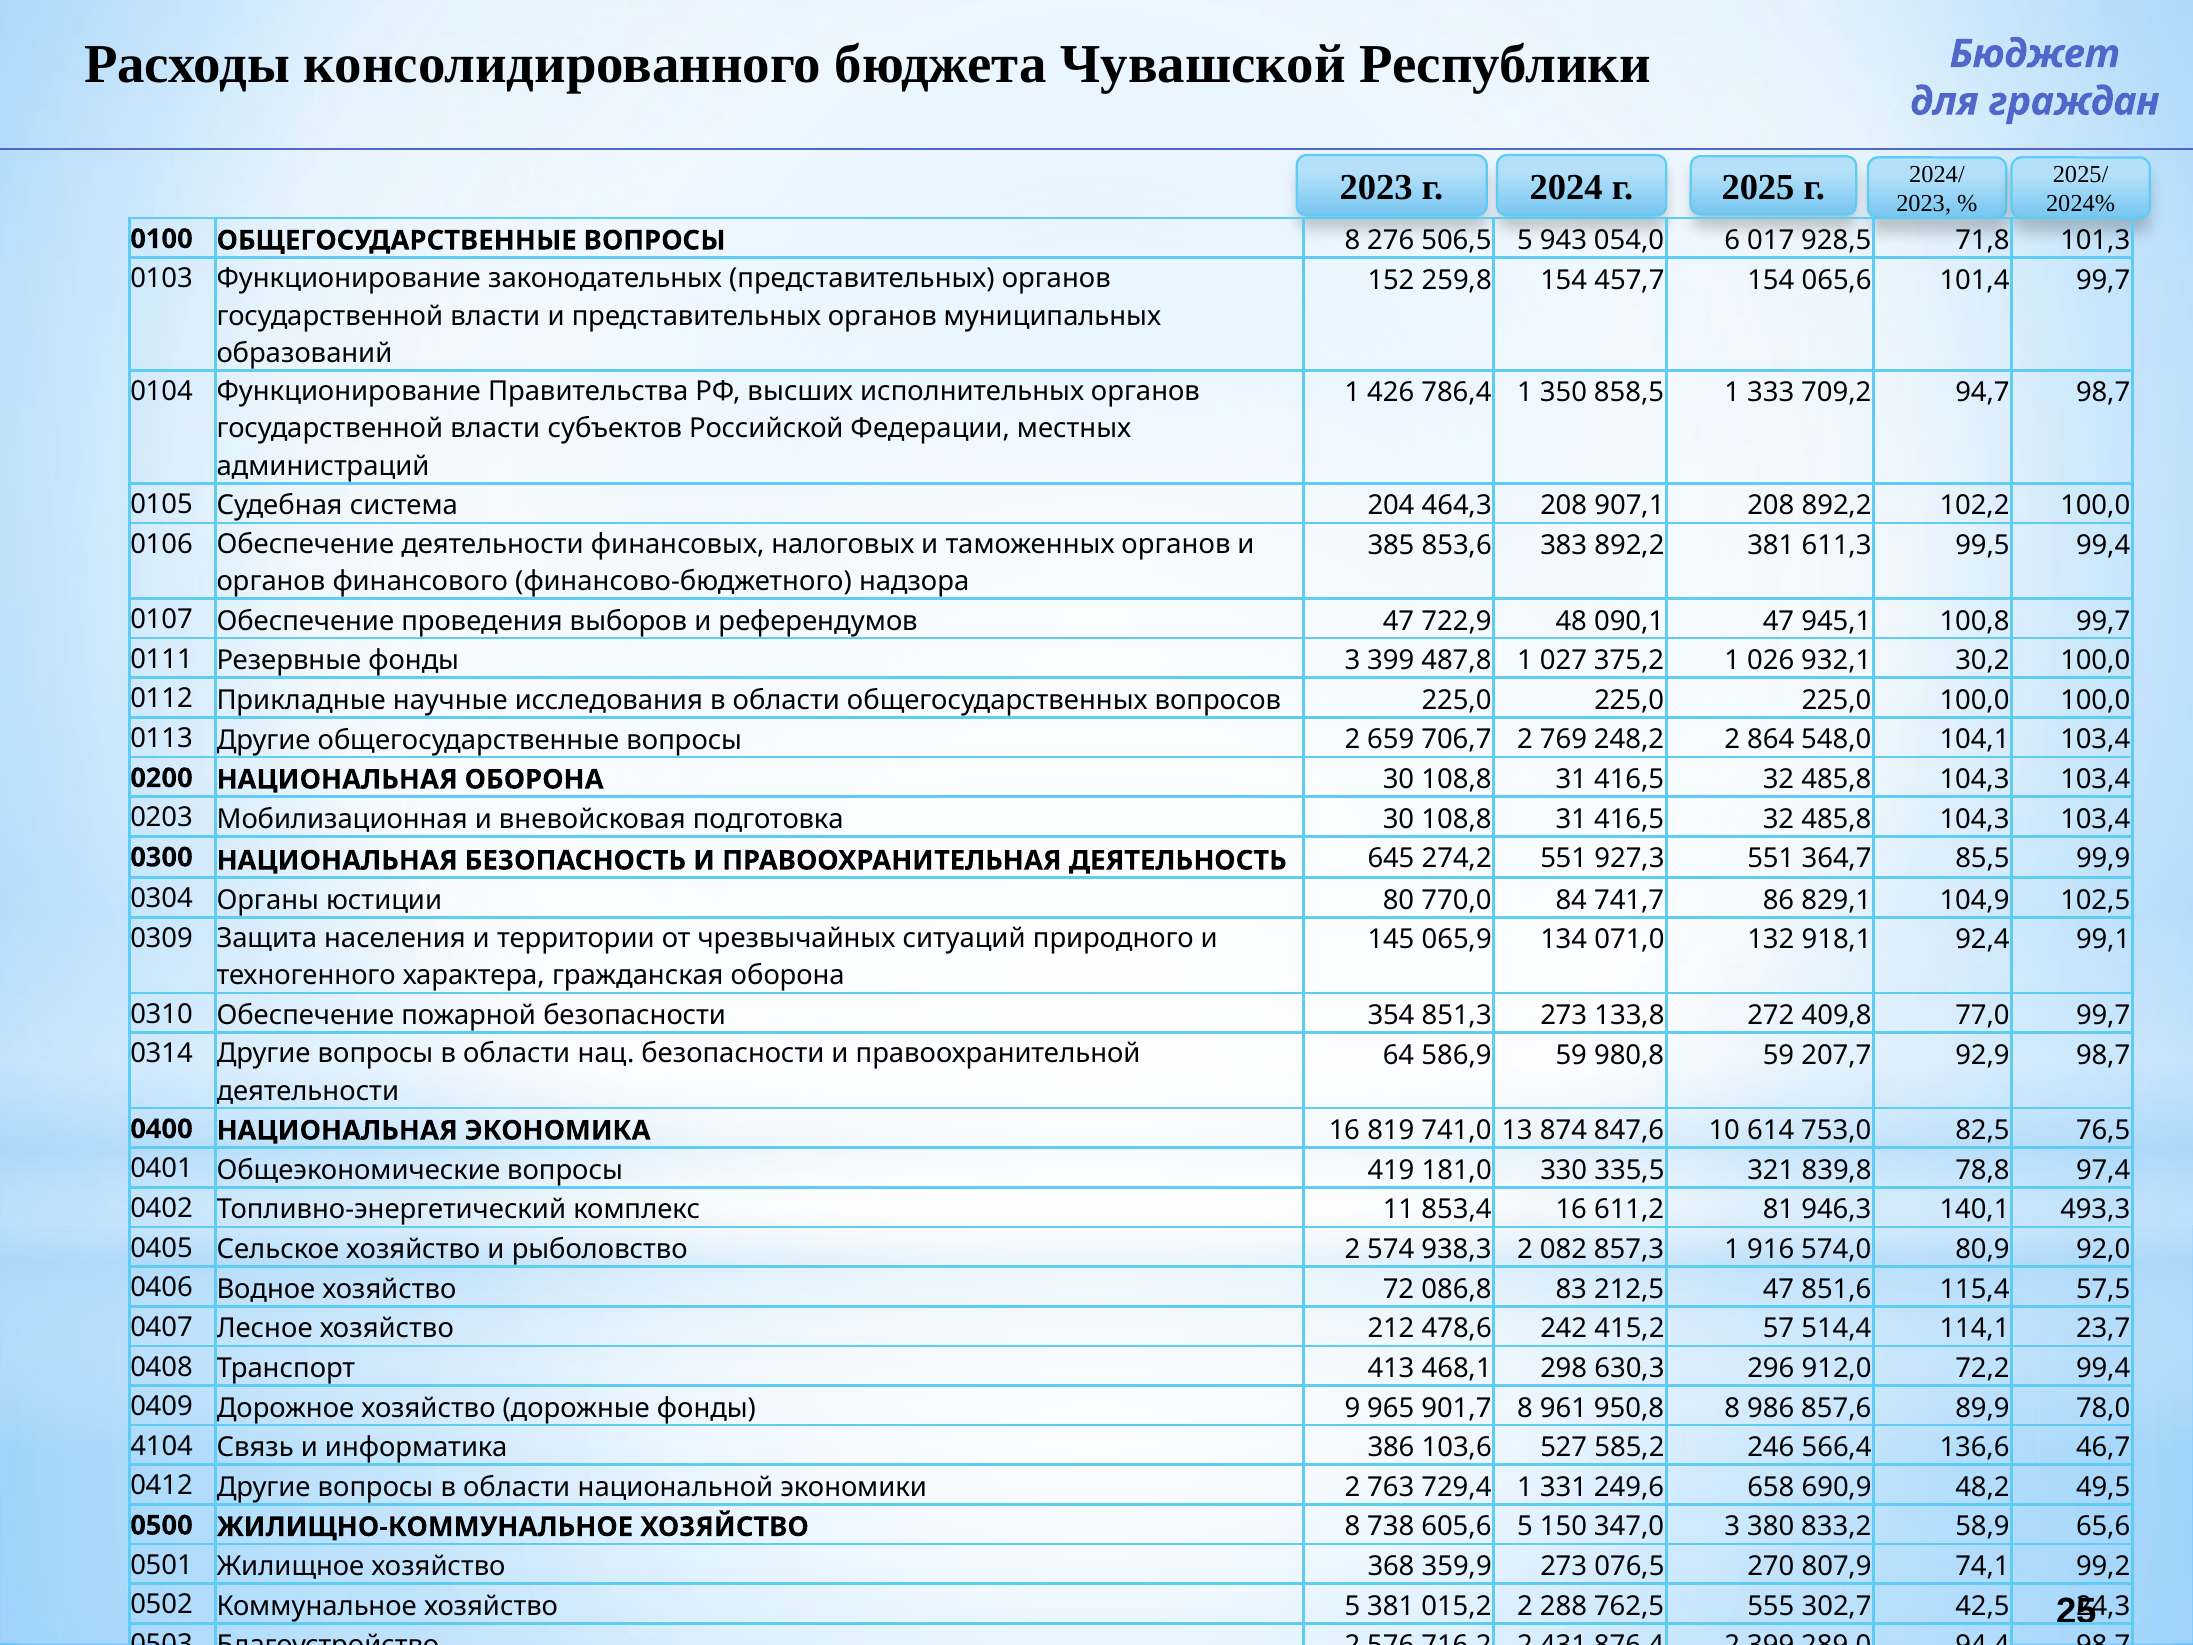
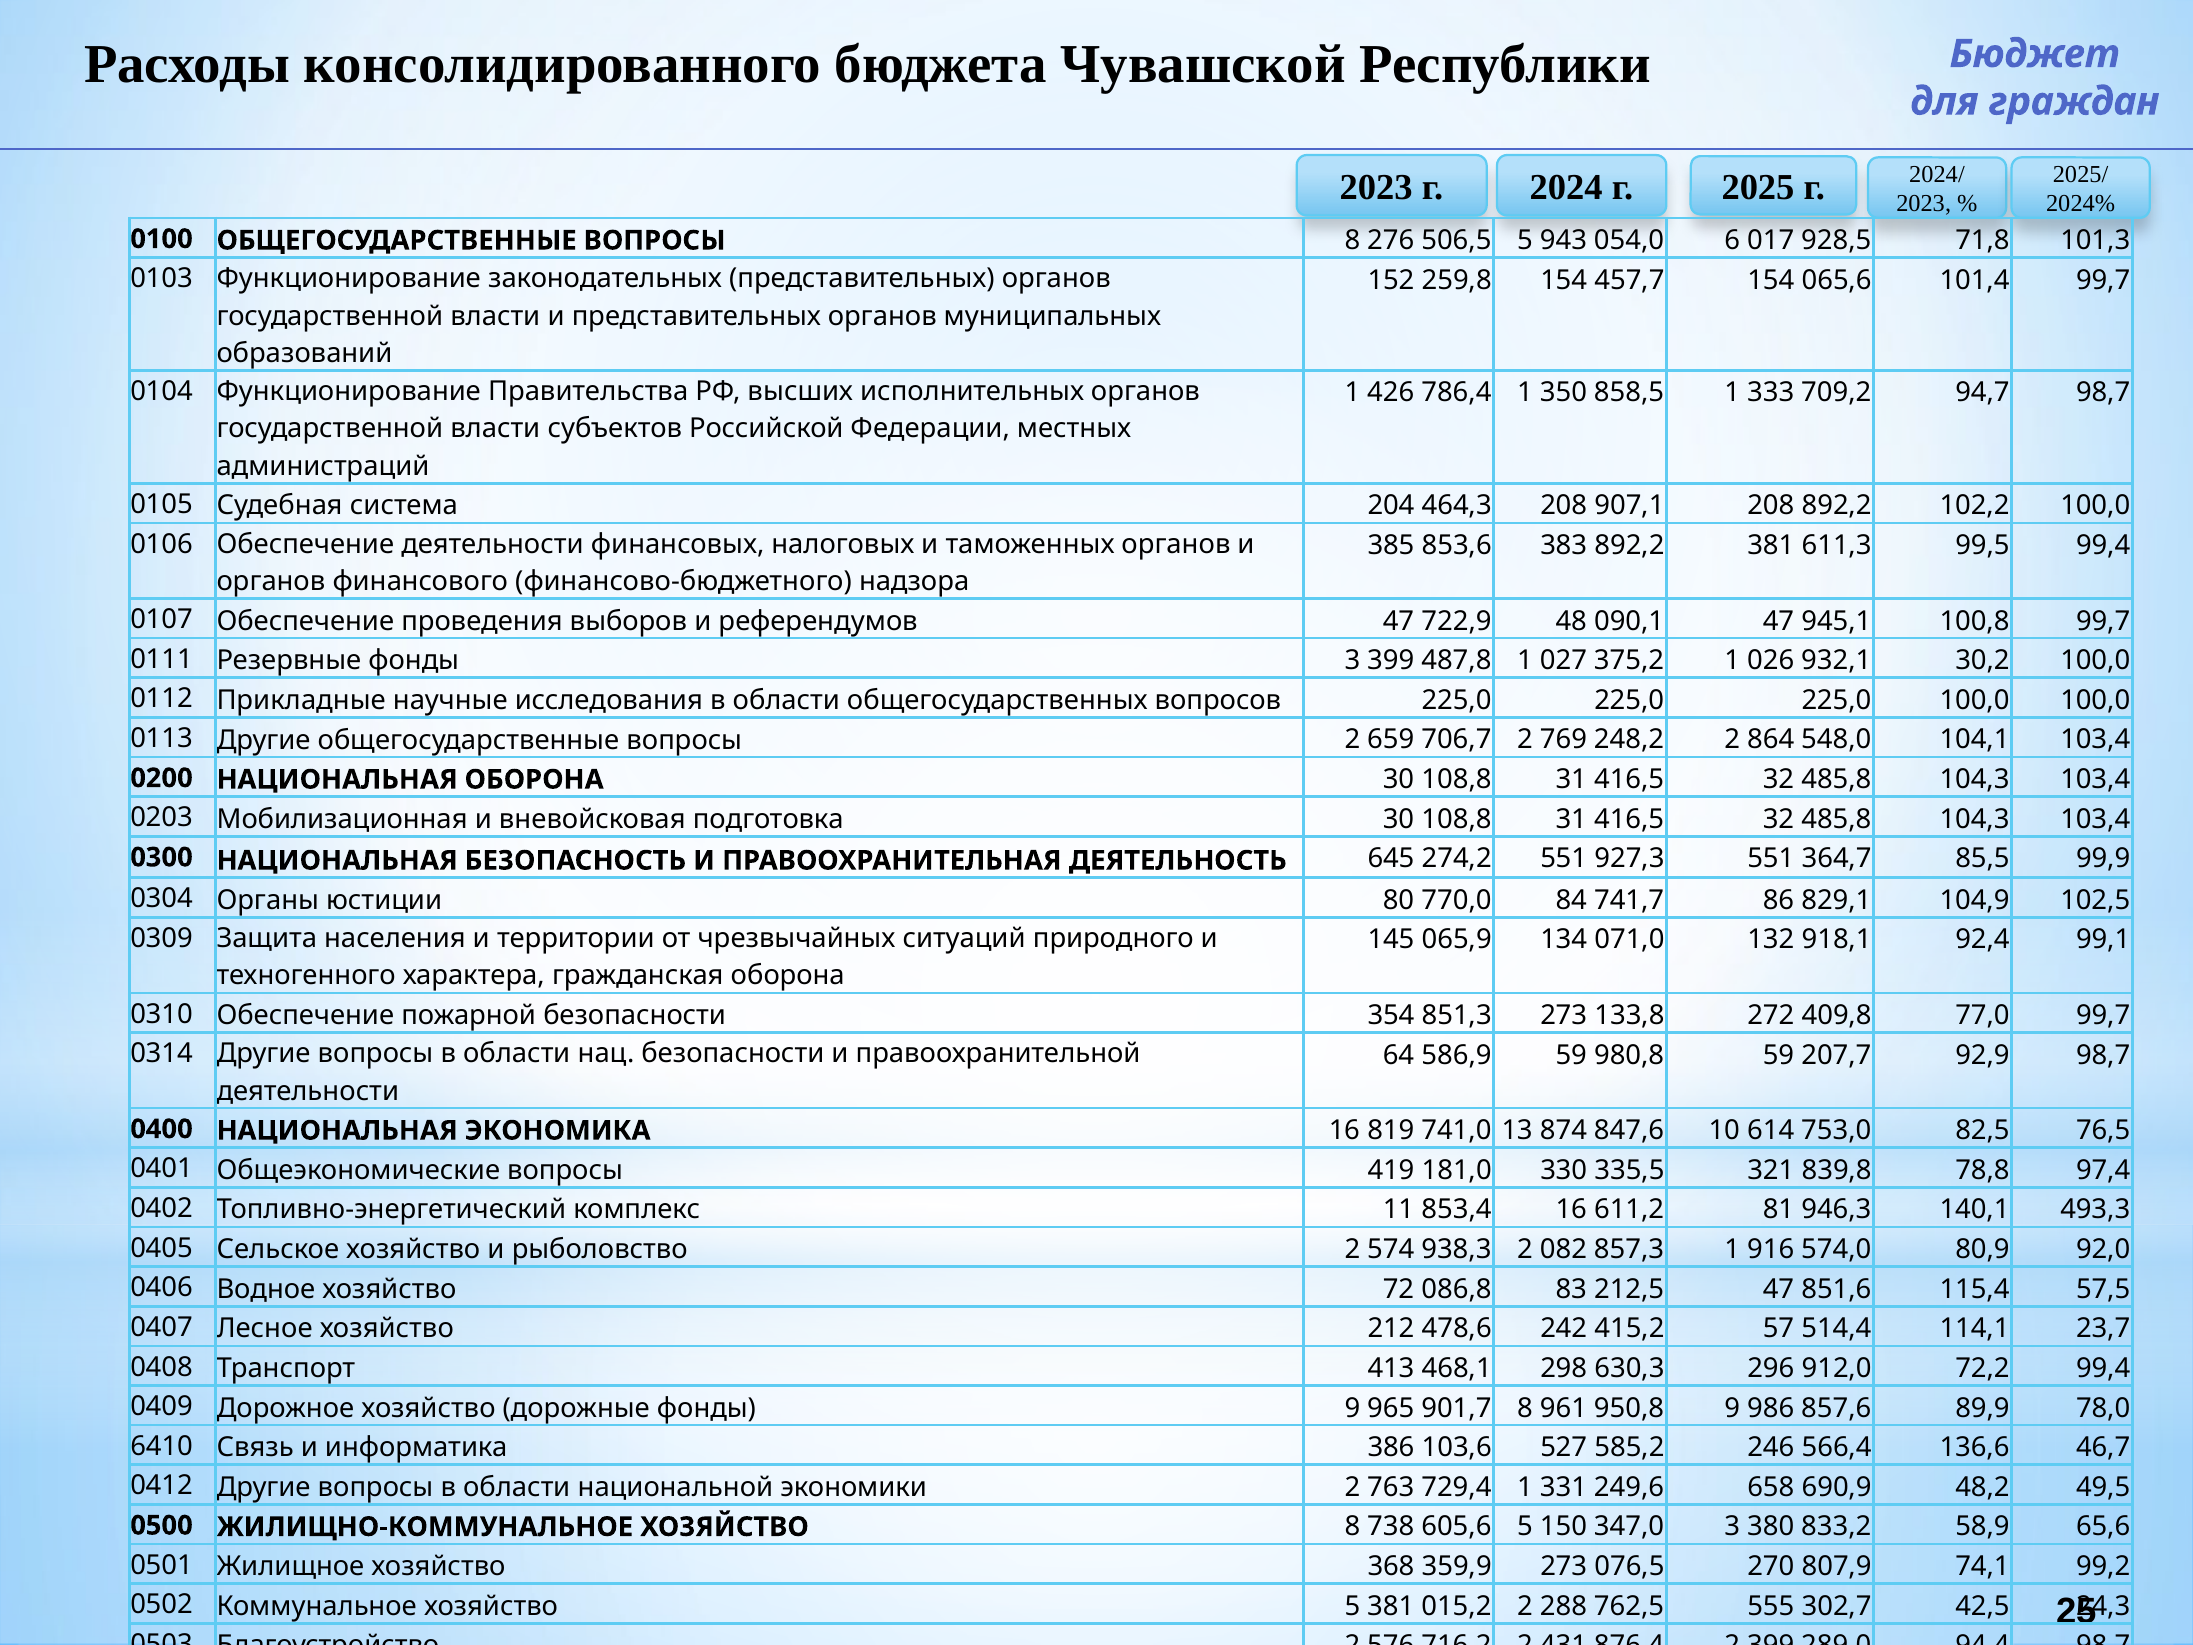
950,8 8: 8 -> 9 (1732, 1408)
4104: 4104 -> 6410 (162, 1446)
